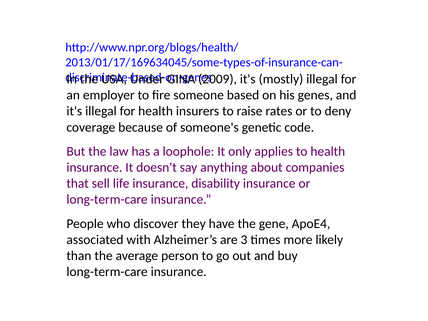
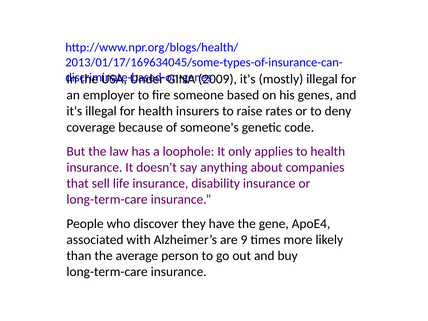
3: 3 -> 9 (244, 240)
